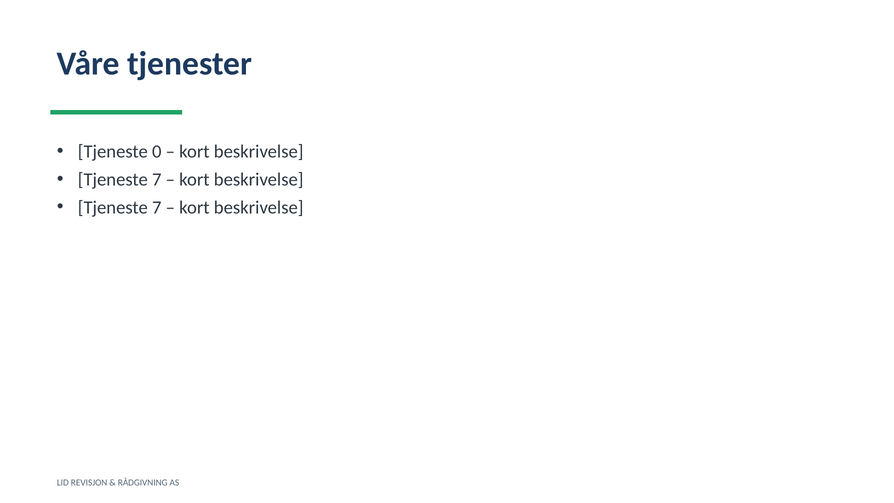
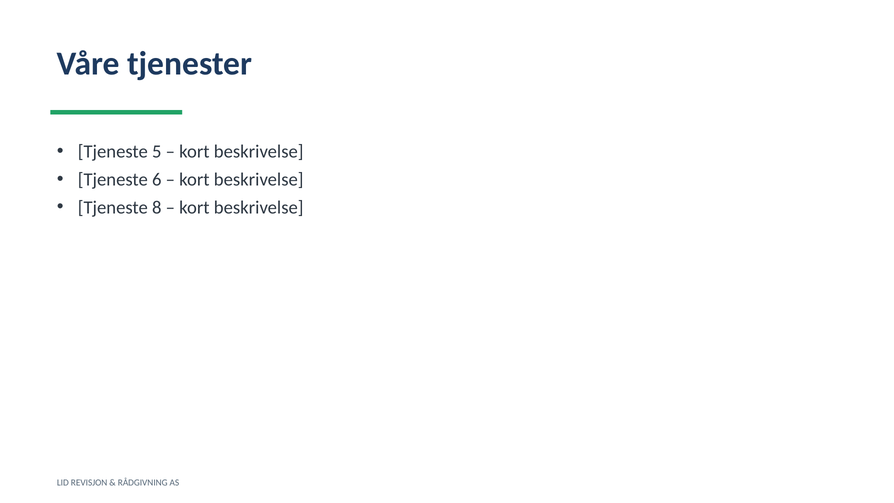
0: 0 -> 5 (157, 151)
7: 7 -> 6 (157, 179)
7: 7 -> 8 (157, 207)
